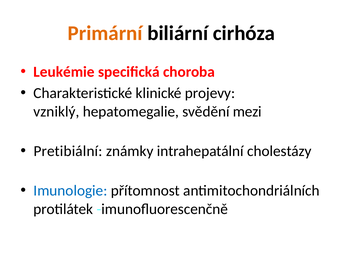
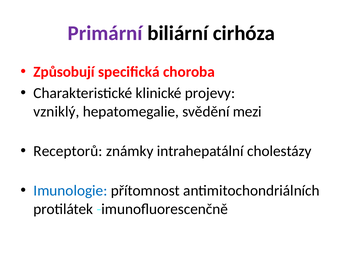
Primární colour: orange -> purple (105, 33)
Leukémie: Leukémie -> Způsobují (64, 72)
Pretibiální: Pretibiální -> Receptorů (68, 151)
